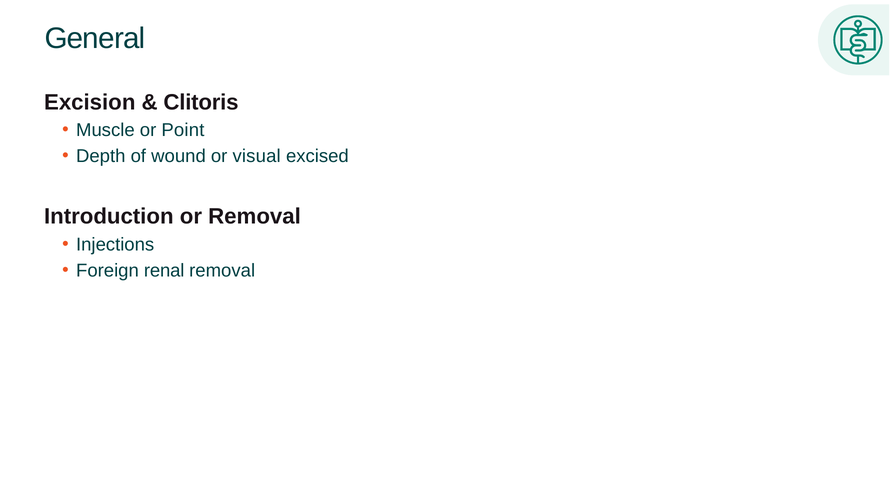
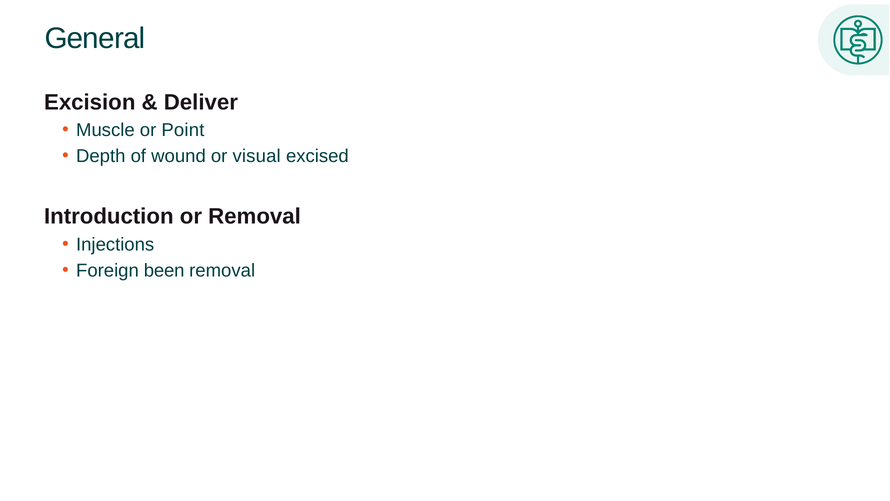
Clitoris: Clitoris -> Deliver (201, 102)
renal: renal -> been (164, 270)
